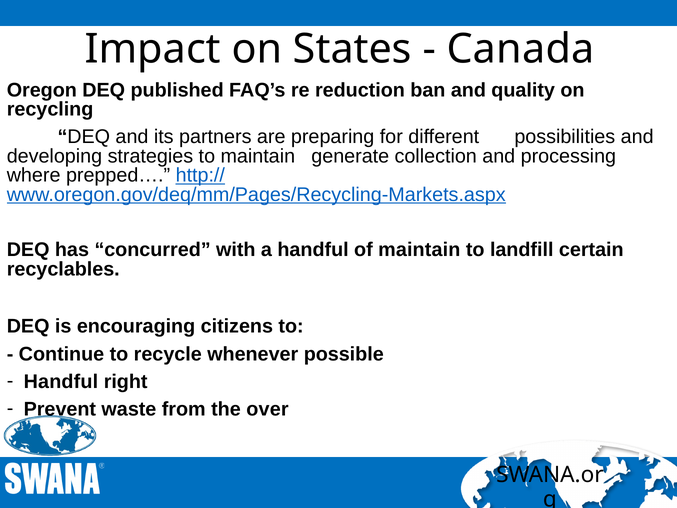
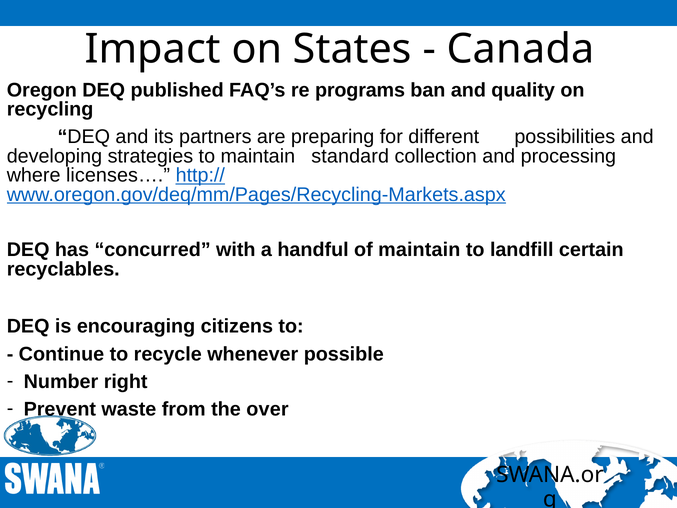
reduction: reduction -> programs (360, 90)
generate: generate -> standard (350, 156)
prepped…: prepped… -> licenses… (118, 175)
Handful: Handful -> Number (61, 382)
